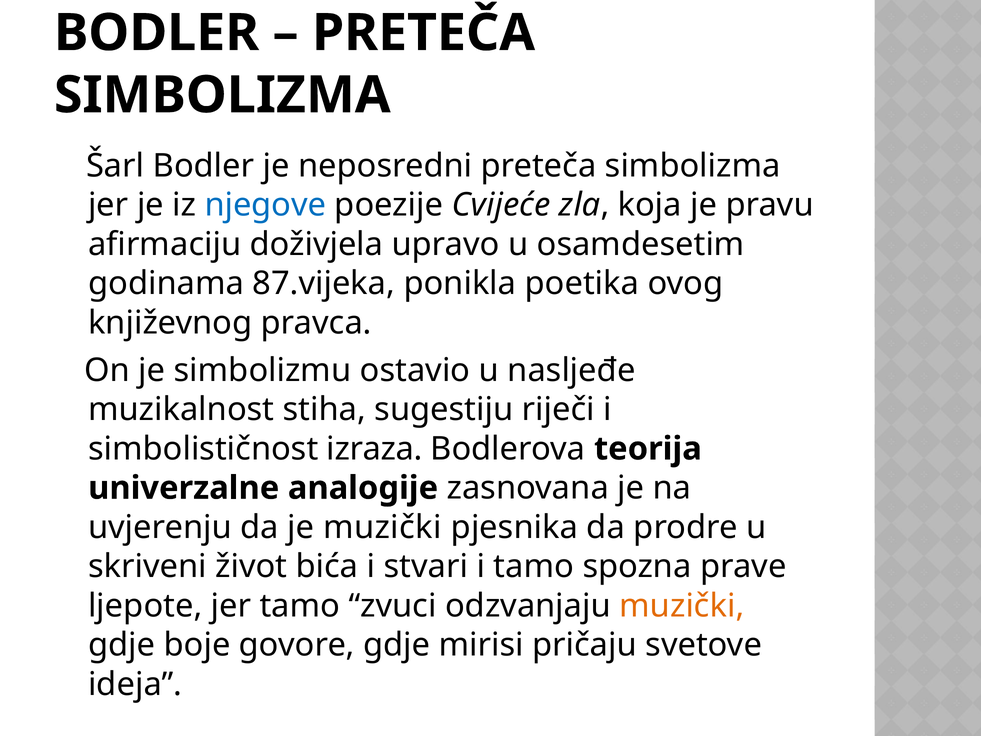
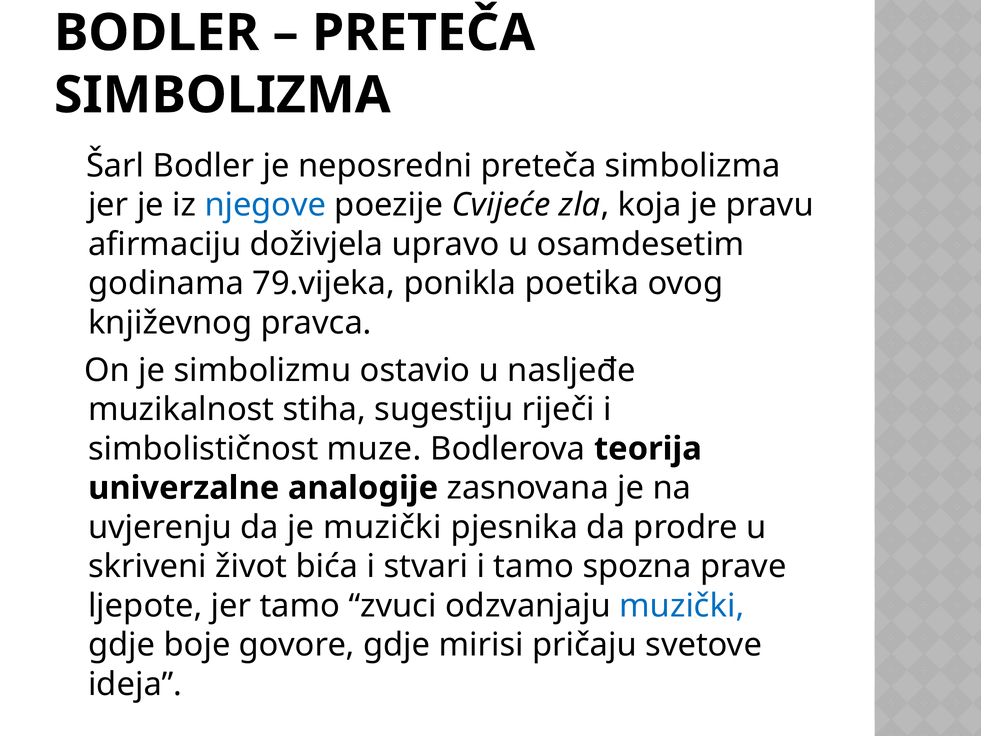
87.vijeka: 87.vijeka -> 79.vijeka (324, 283)
izraza: izraza -> muze (374, 449)
muzički colour: orange -> blue (682, 606)
